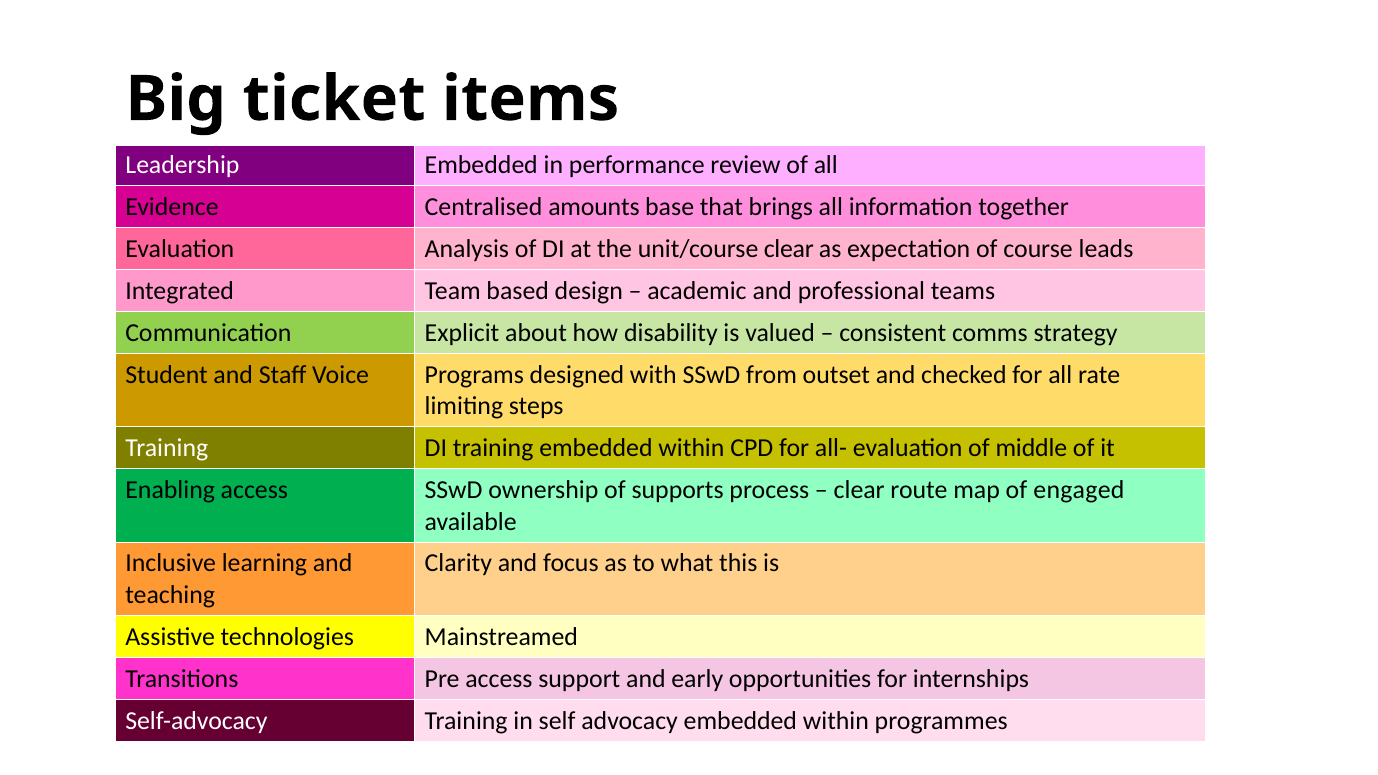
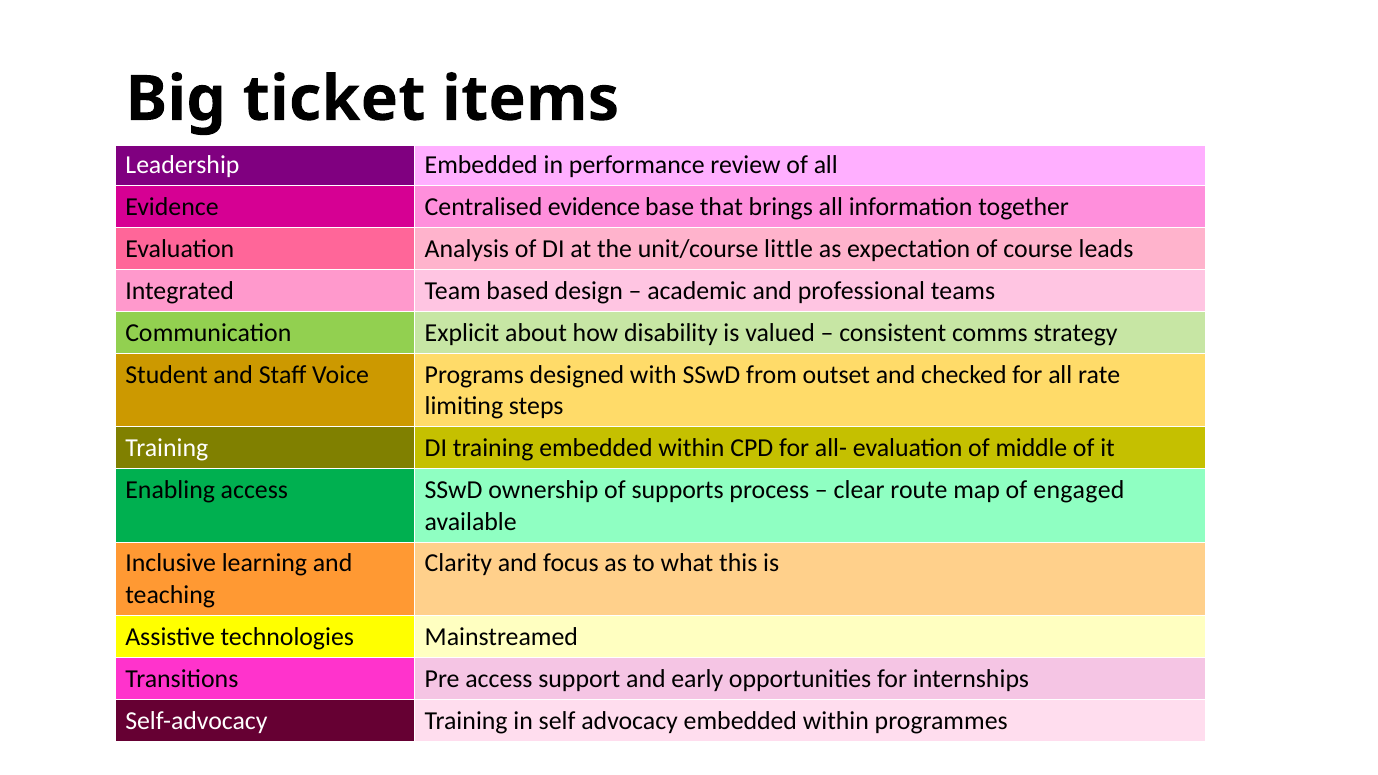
Centralised amounts: amounts -> evidence (594, 207)
unit/course clear: clear -> little (789, 249)
